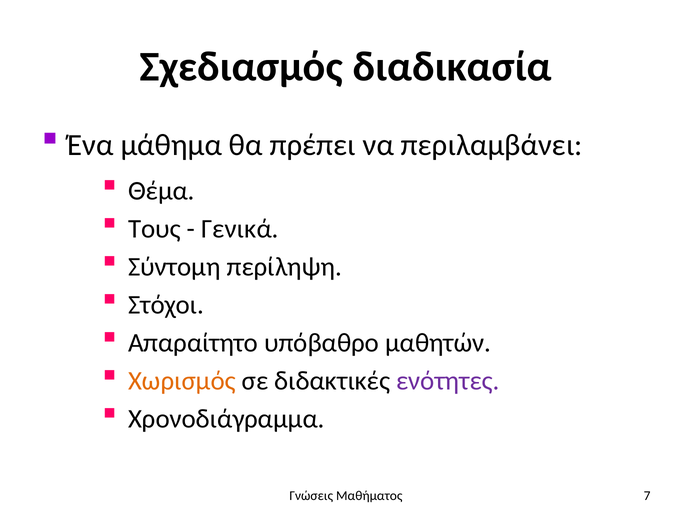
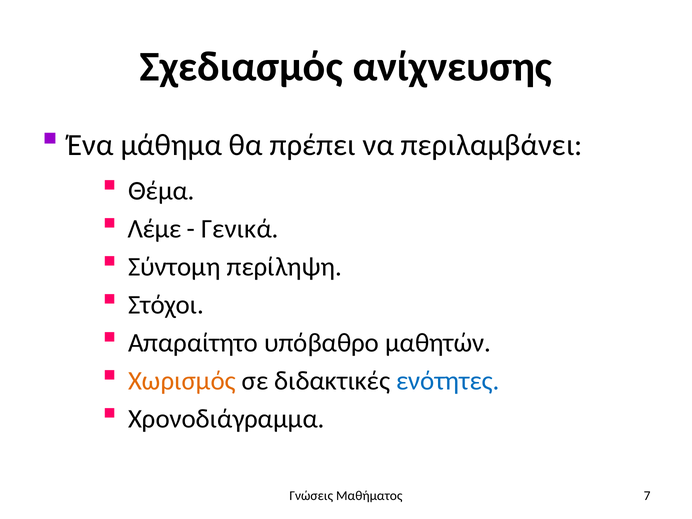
διαδικασία: διαδικασία -> ανίχνευσης (452, 67)
Τους: Τους -> Λέμε (155, 229)
ενότητες colour: purple -> blue (448, 381)
